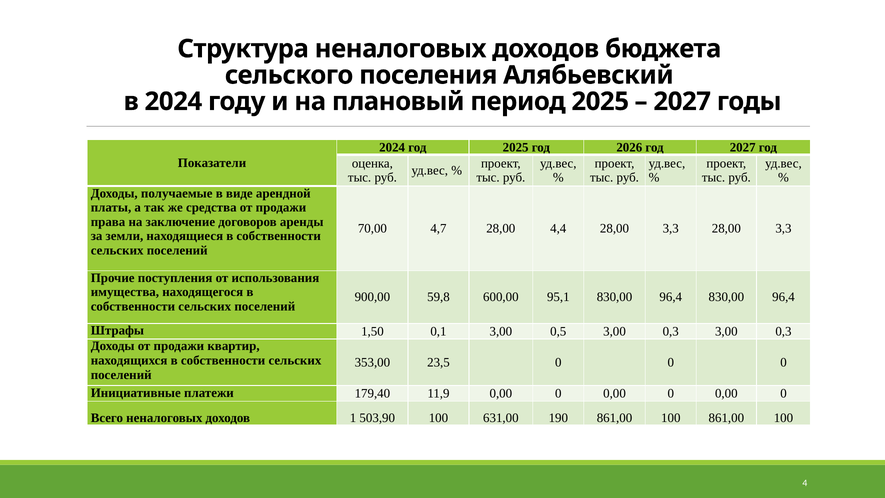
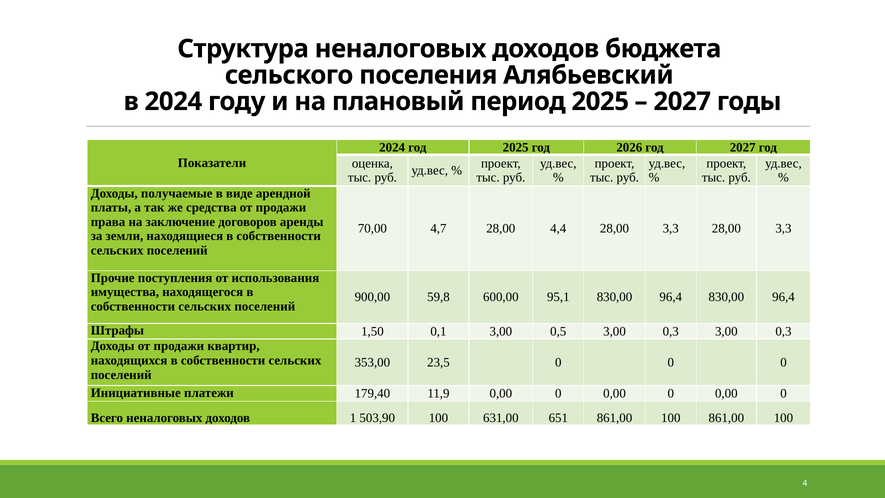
190: 190 -> 651 (558, 418)
